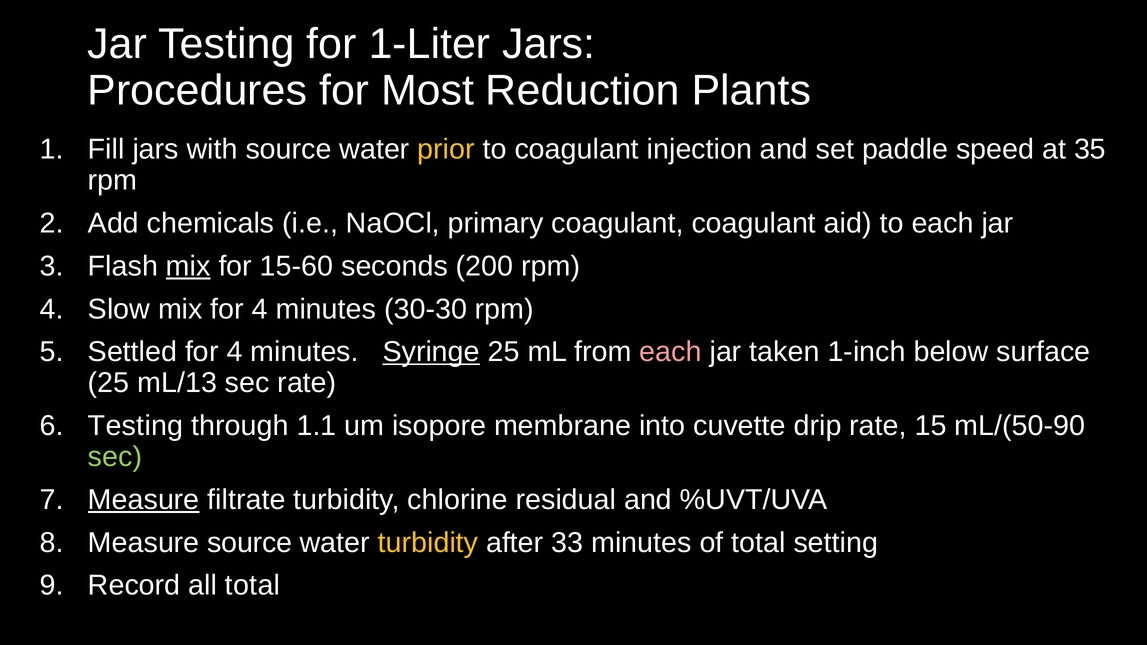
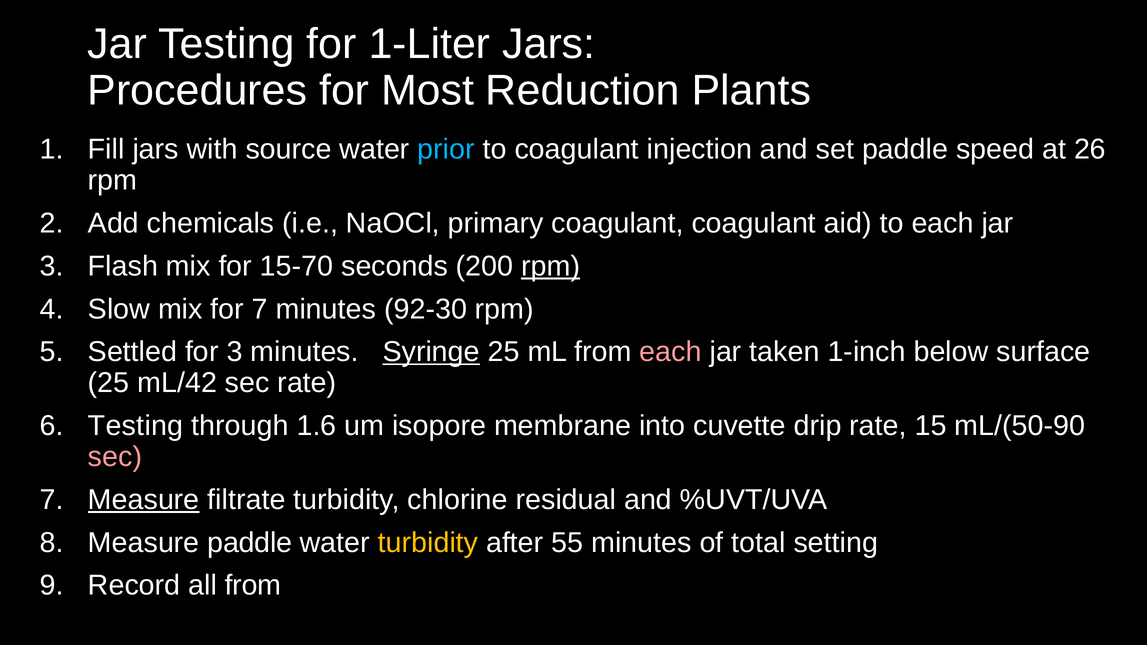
prior colour: yellow -> light blue (446, 149)
35: 35 -> 26 (1090, 149)
mix underline: present -> none (188, 266)
15-60: 15-60 -> 15-70 (297, 266)
rpm underline: none -> present (551, 266)
mix for 4: 4 -> 7 (260, 309)
30-30: 30-30 -> 92-30 (426, 309)
Settled for 4: 4 -> 3 (234, 352)
mL/13: mL/13 -> mL/42 (177, 383)
1.1: 1.1 -> 1.6 (317, 426)
sec colour: light green -> pink (115, 457)
Measure source: source -> paddle (250, 543)
33: 33 -> 55 (567, 543)
all total: total -> from (253, 586)
